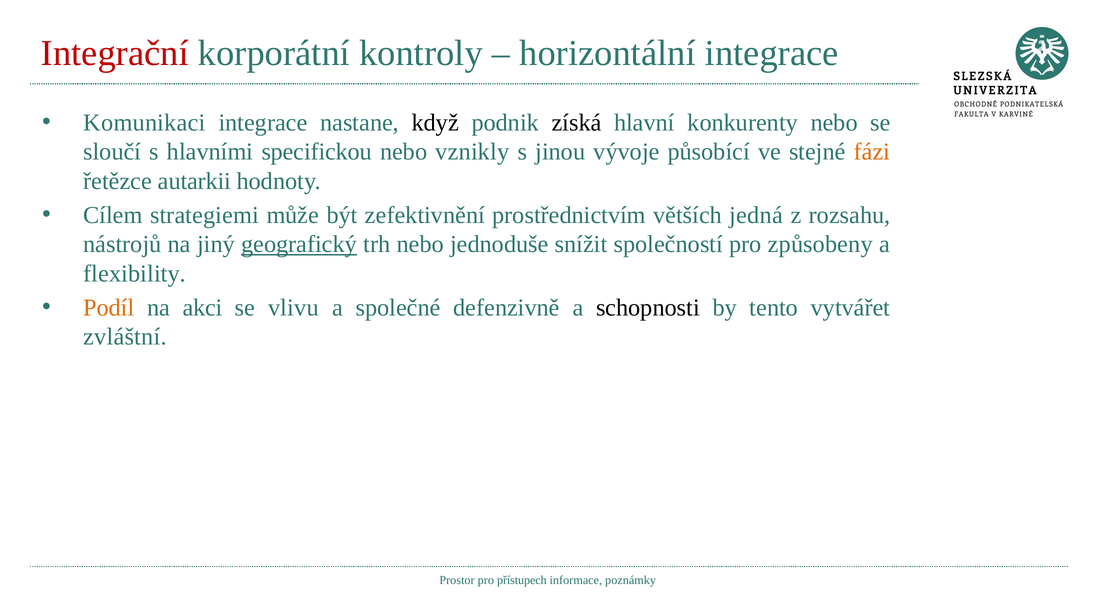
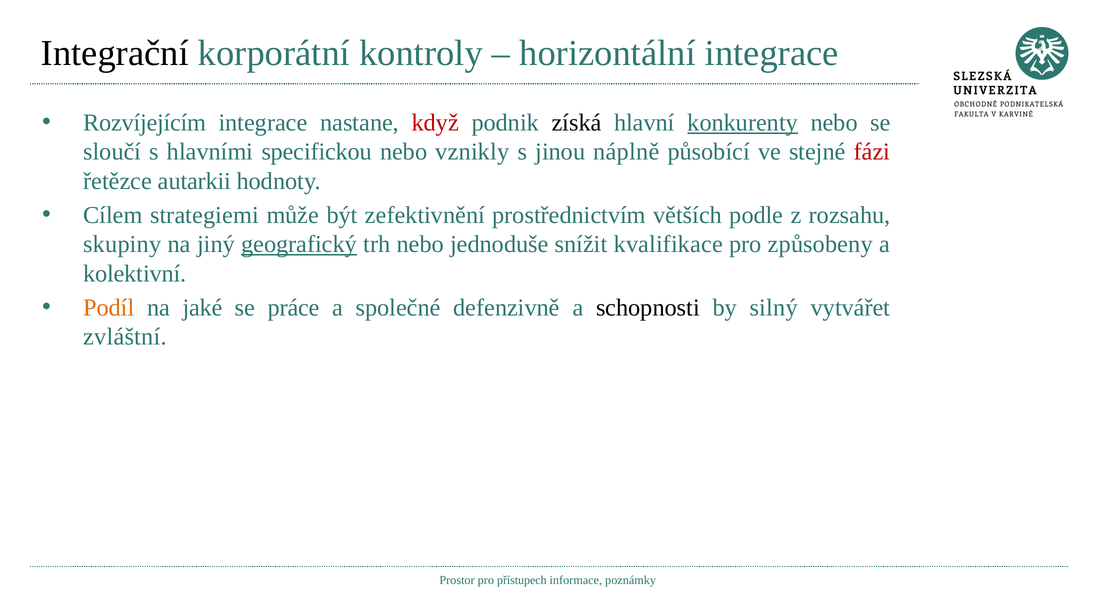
Integrační colour: red -> black (115, 53)
Komunikaci: Komunikaci -> Rozvíjejícím (145, 123)
když colour: black -> red (435, 123)
konkurenty underline: none -> present (743, 123)
vývoje: vývoje -> náplně (626, 152)
fázi colour: orange -> red (872, 152)
jedná: jedná -> podle (756, 215)
nástrojů: nástrojů -> skupiny (122, 245)
společností: společností -> kvalifikace (668, 245)
flexibility: flexibility -> kolektivní (135, 274)
akci: akci -> jaké (203, 308)
vlivu: vlivu -> práce (294, 308)
tento: tento -> silný (774, 308)
